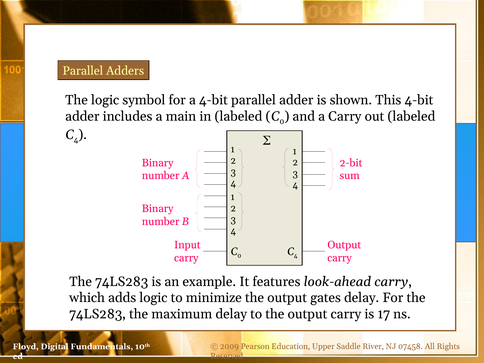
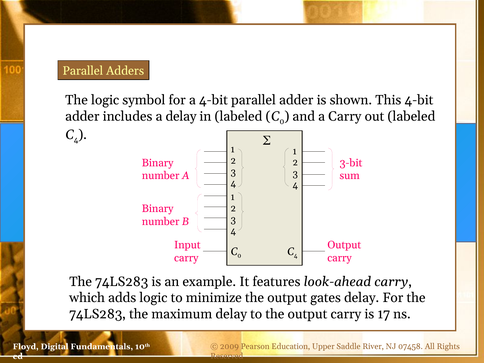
a main: main -> delay (181, 116)
2-bit: 2-bit -> 3-bit (351, 163)
